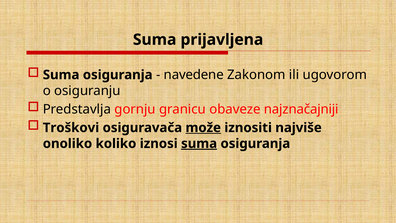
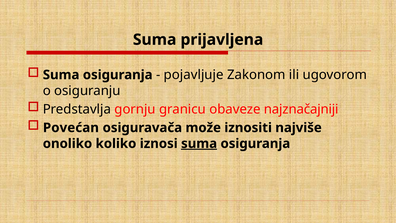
navedene: navedene -> pojavljuje (194, 75)
Troškovi: Troškovi -> Povećan (71, 128)
može underline: present -> none (203, 128)
